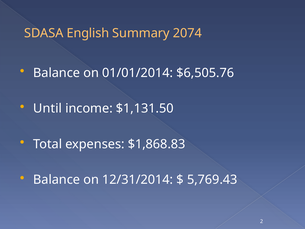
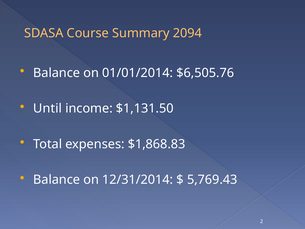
English: English -> Course (88, 33)
2074: 2074 -> 2094 (187, 33)
